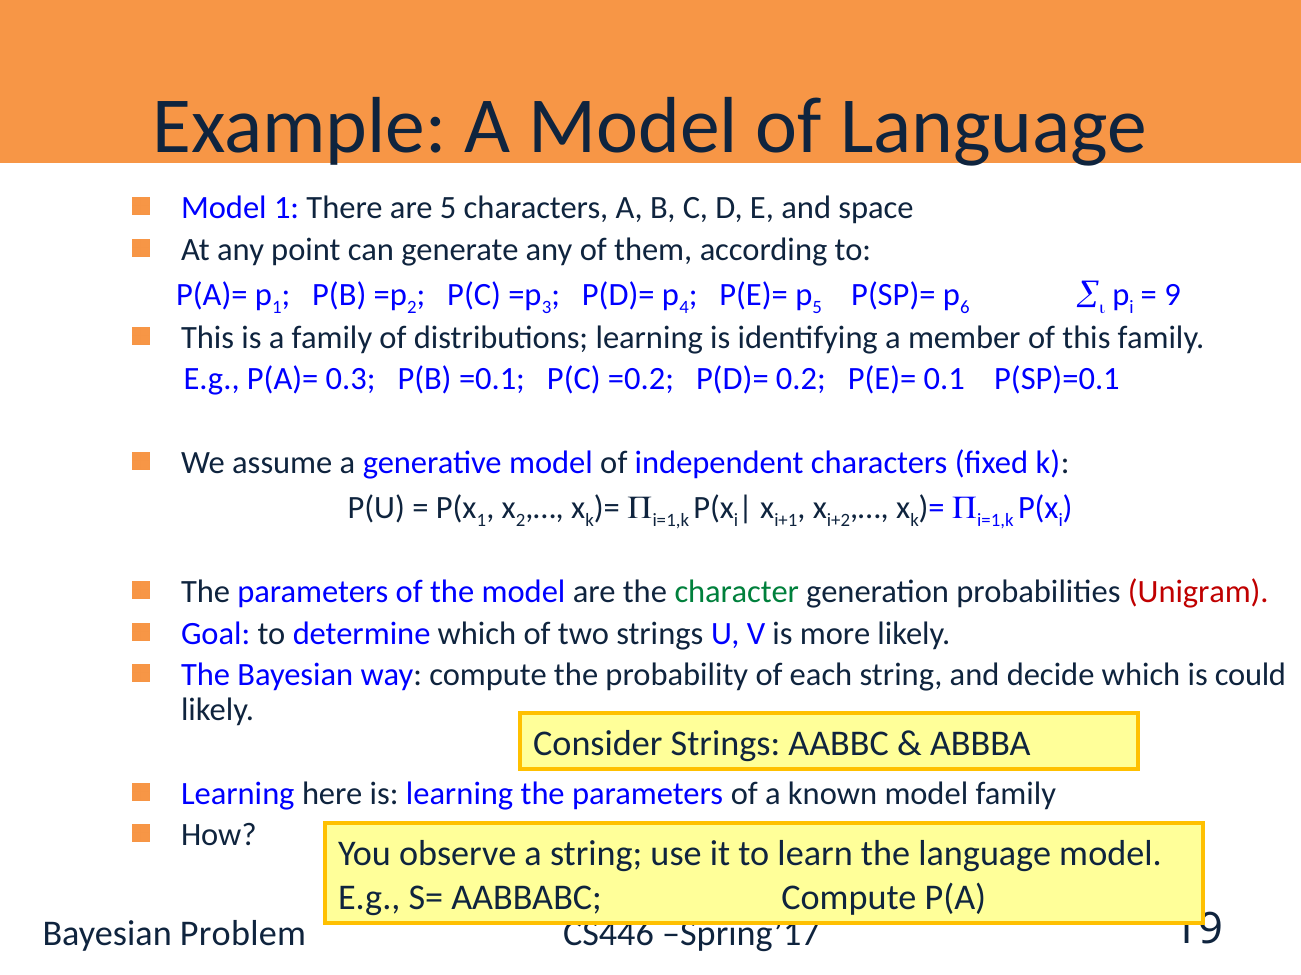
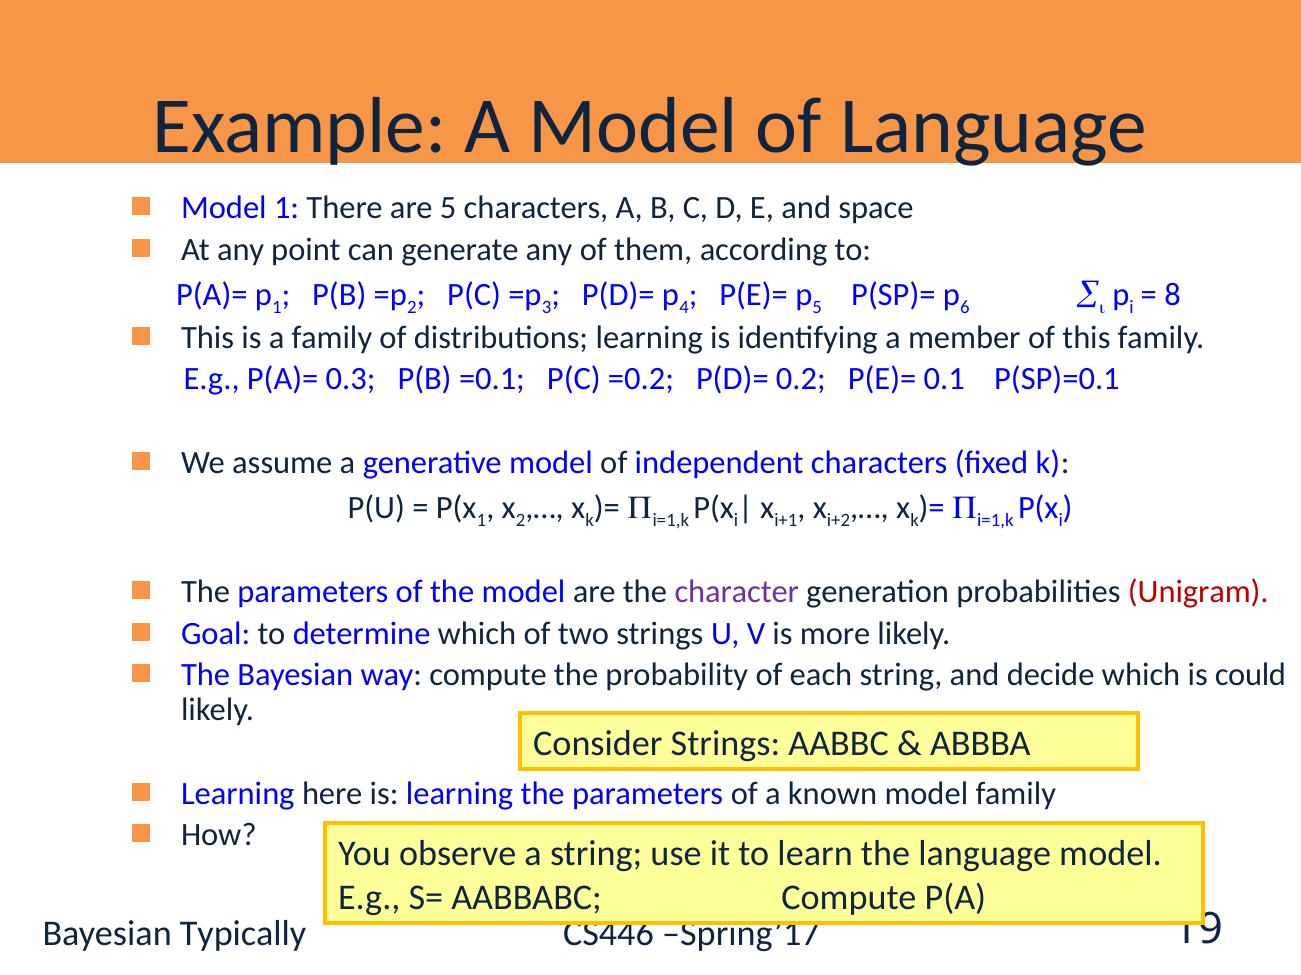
9: 9 -> 8 (1172, 295)
character colour: green -> purple (737, 592)
Problem: Problem -> Typically (243, 934)
